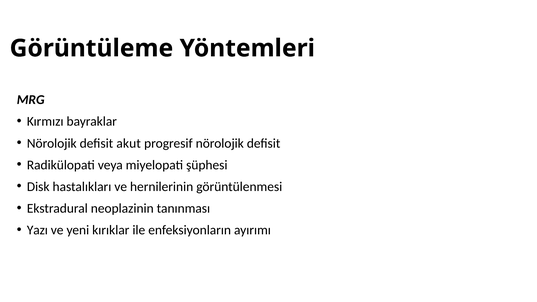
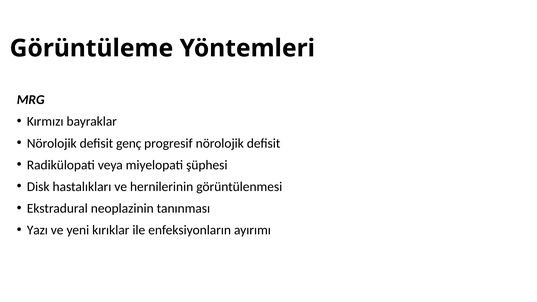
akut: akut -> genç (129, 143)
